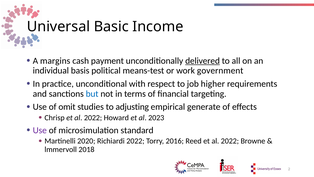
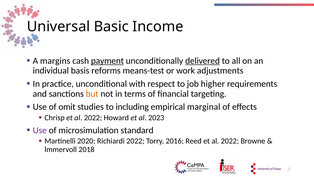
payment underline: none -> present (107, 61)
political: political -> reforms (106, 71)
government: government -> adjustments (220, 71)
but colour: blue -> orange (92, 94)
adjusting: adjusting -> including (132, 107)
generate: generate -> marginal (204, 107)
